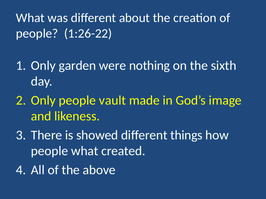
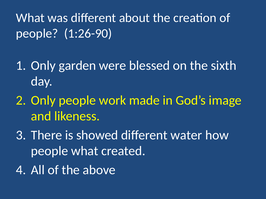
1:26-22: 1:26-22 -> 1:26-90 (88, 33)
nothing: nothing -> blessed (149, 66)
vault: vault -> work (113, 101)
things: things -> water (186, 135)
